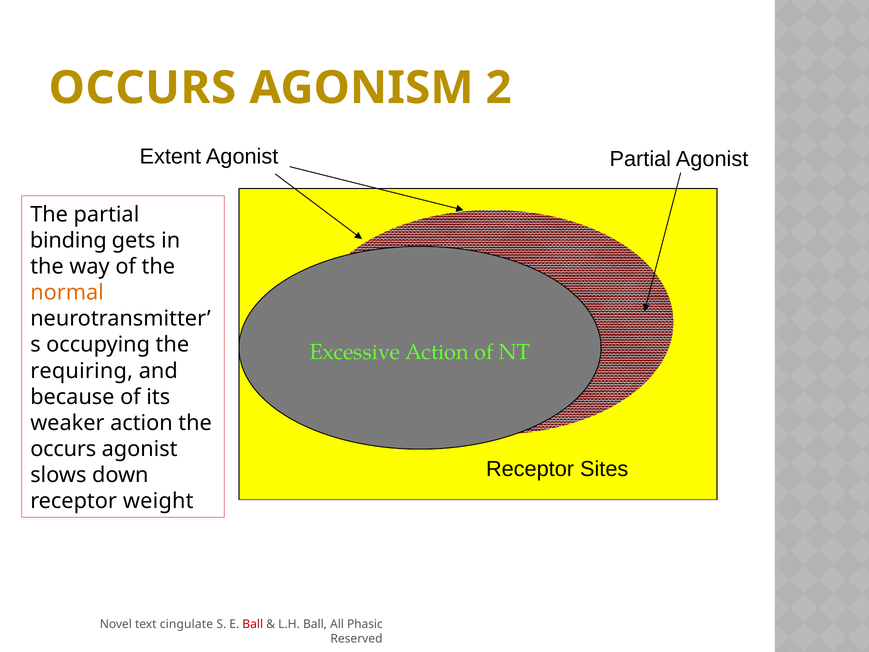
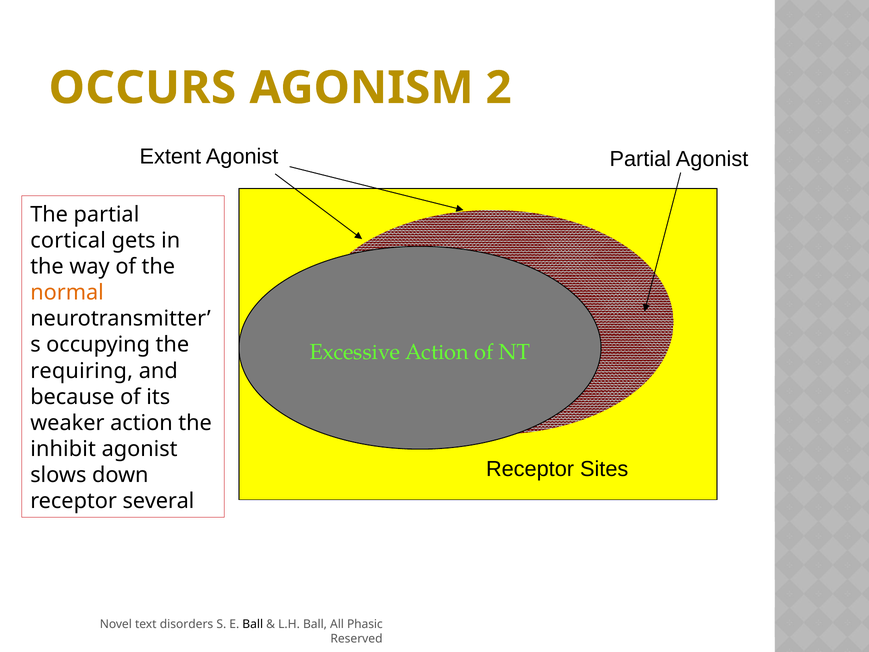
binding: binding -> cortical (68, 240)
occurs: occurs -> inhibit (63, 449)
weight: weight -> several (158, 501)
cingulate: cingulate -> disorders (187, 624)
Ball colour: red -> black (253, 624)
